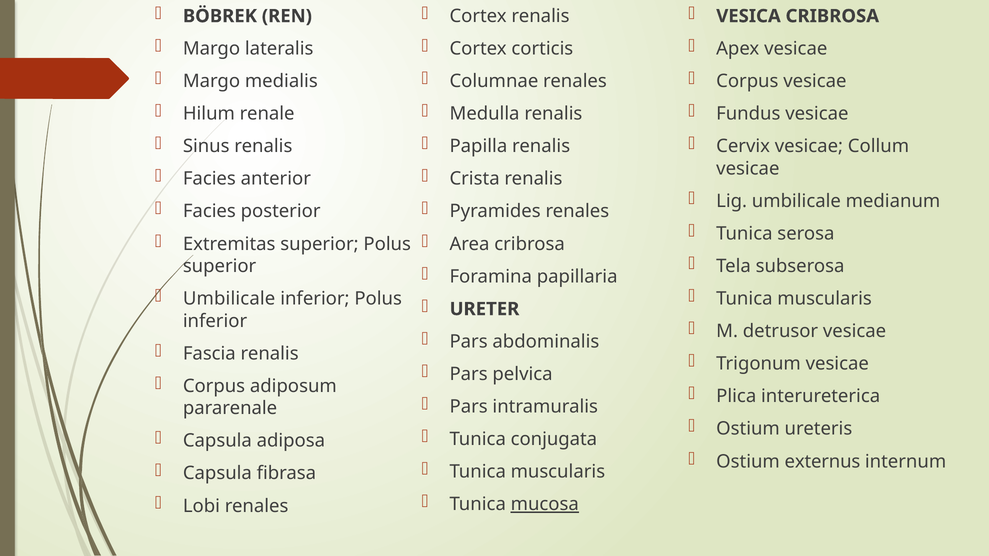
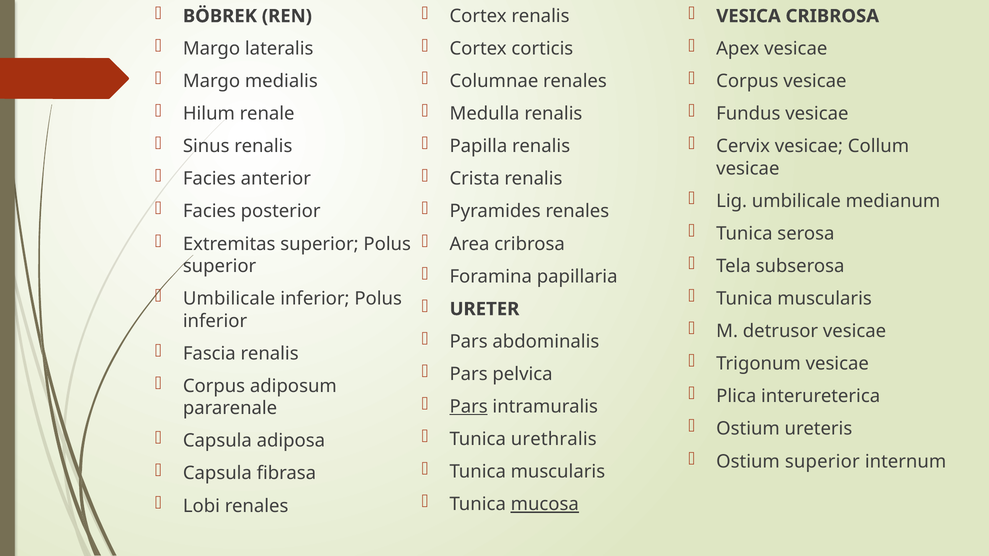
Pars underline: none -> present (469, 407)
conjugata: conjugata -> urethralis (554, 439)
Ostium externus: externus -> superior (822, 462)
